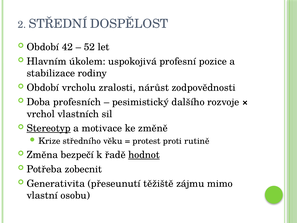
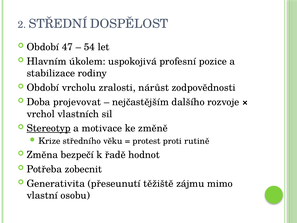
42: 42 -> 47 (67, 47)
52: 52 -> 54 (89, 47)
profesních: profesních -> projevovat (77, 102)
pesimistický: pesimistický -> nejčastějším (140, 102)
hodnot underline: present -> none (144, 155)
